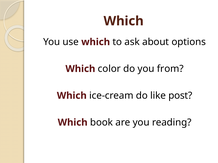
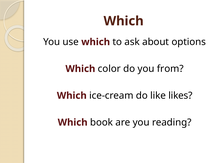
post: post -> likes (180, 96)
